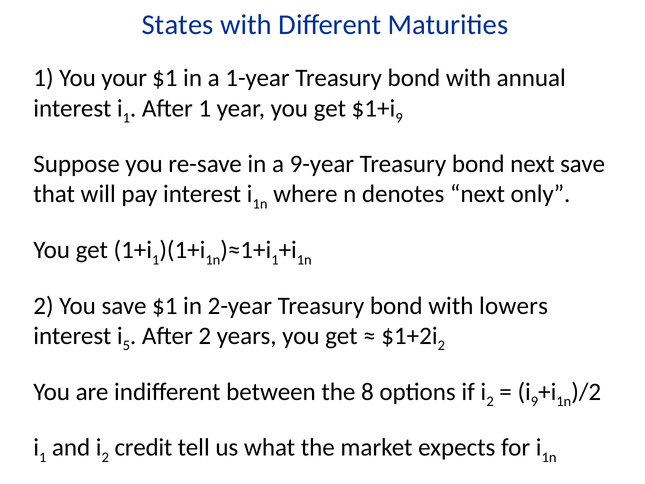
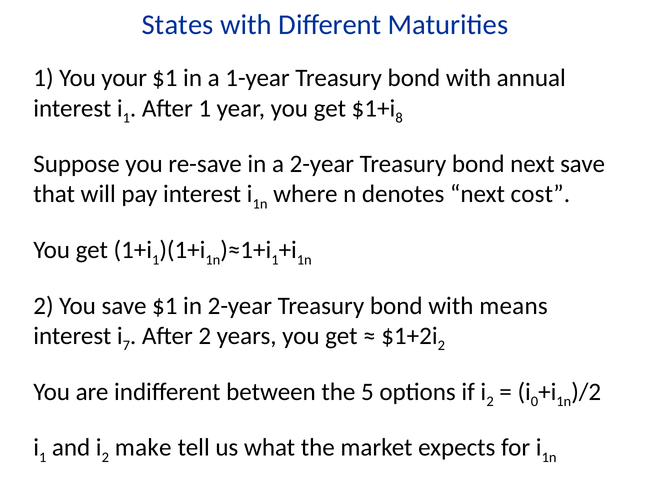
9: 9 -> 8 (399, 118)
a 9-year: 9-year -> 2-year (322, 164)
only: only -> cost (540, 194)
lowers: lowers -> means (514, 306)
5: 5 -> 7 (126, 346)
8: 8 -> 5 (367, 392)
9: 9 -> 0 (535, 401)
credit: credit -> make (143, 447)
